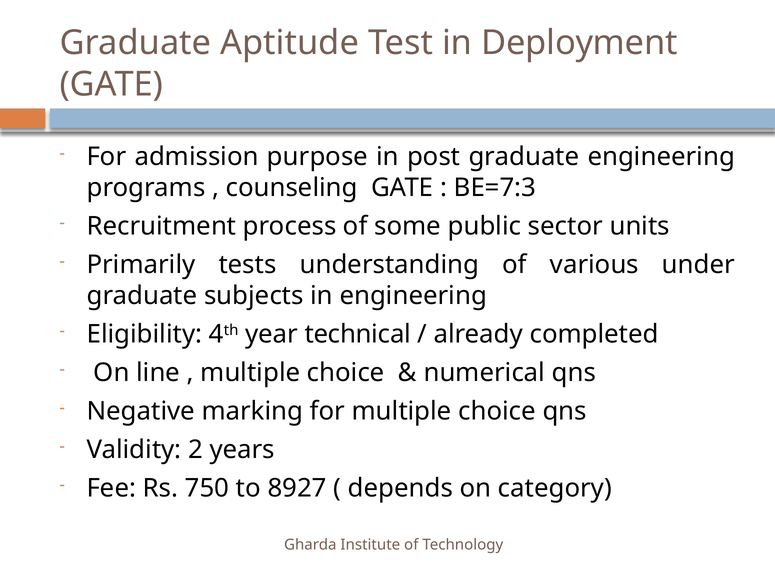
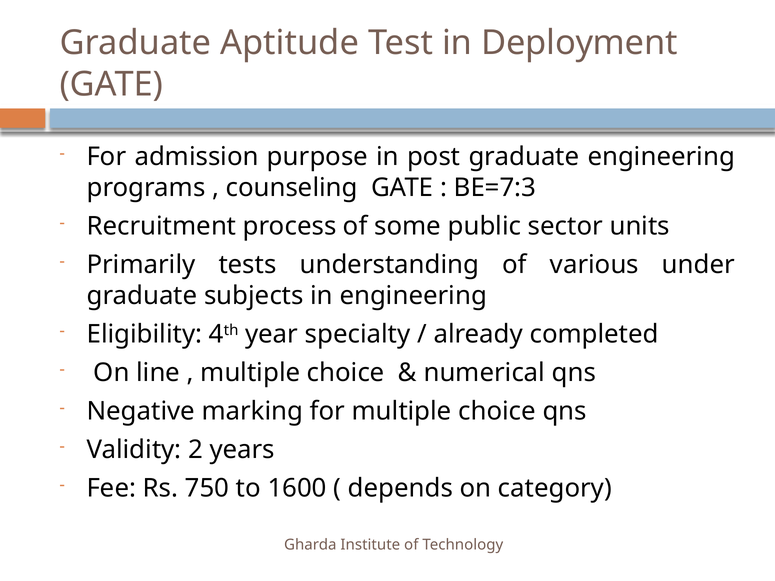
technical: technical -> specialty (358, 334)
8927: 8927 -> 1600 (297, 489)
